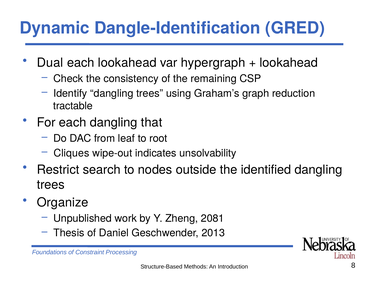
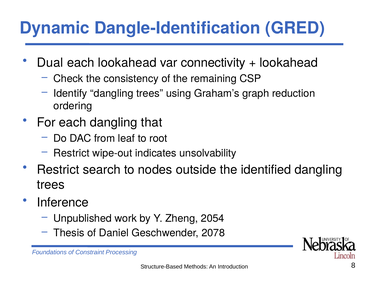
hypergraph: hypergraph -> connectivity (213, 63)
tractable: tractable -> ordering (73, 106)
Cliques: Cliques -> Restrict (71, 153)
Organize: Organize -> Inference (63, 202)
2081: 2081 -> 2054 (213, 218)
2013: 2013 -> 2078 (213, 233)
